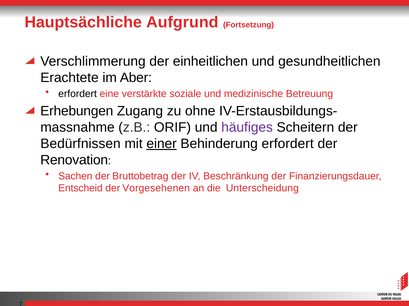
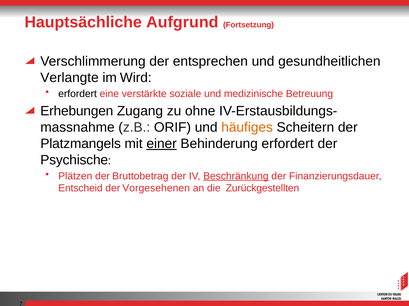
einheitlichen: einheitlichen -> entsprechen (210, 62)
Erachtete: Erachtete -> Verlangte (70, 78)
Aber: Aber -> Wird (136, 78)
häufiges colour: purple -> orange (247, 128)
Bedürfnissen: Bedürfnissen -> Platzmangels (81, 144)
Renovation: Renovation -> Psychische (74, 160)
Sachen: Sachen -> Plätzen (75, 176)
Beschränkung underline: none -> present (236, 176)
Unterscheidung: Unterscheidung -> Zurückgestellten (262, 189)
